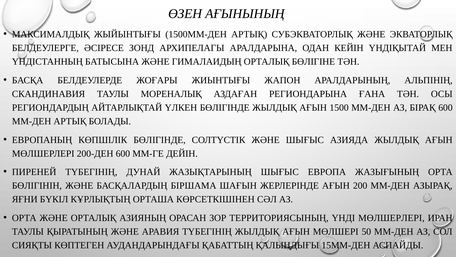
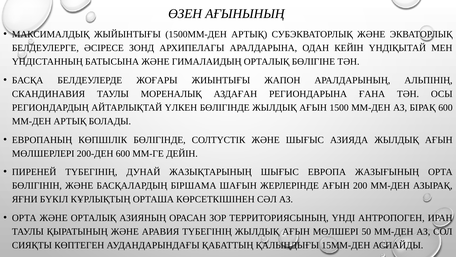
ҮНДІ МӨЛШЕРЛЕРІ: МӨЛШЕРЛЕРІ -> АНТРОПОГЕН (391, 218)
